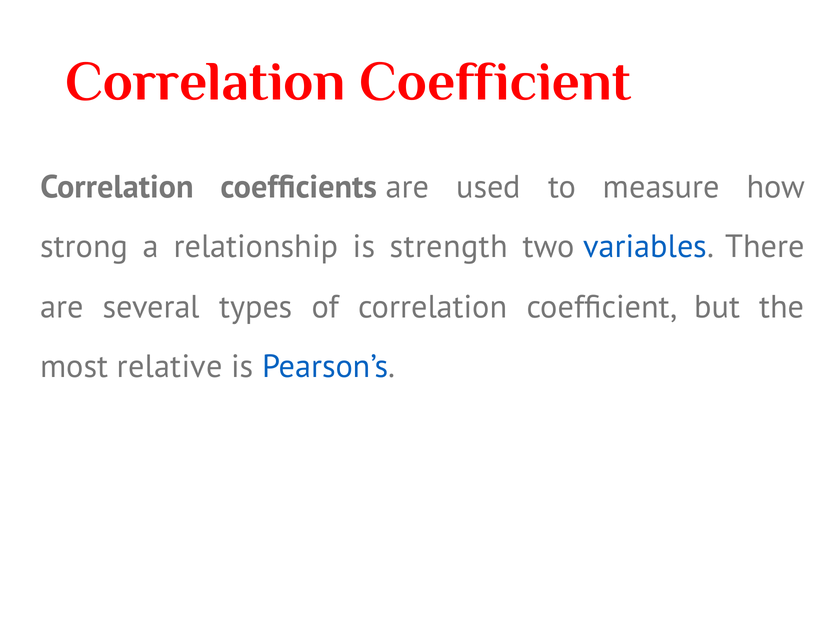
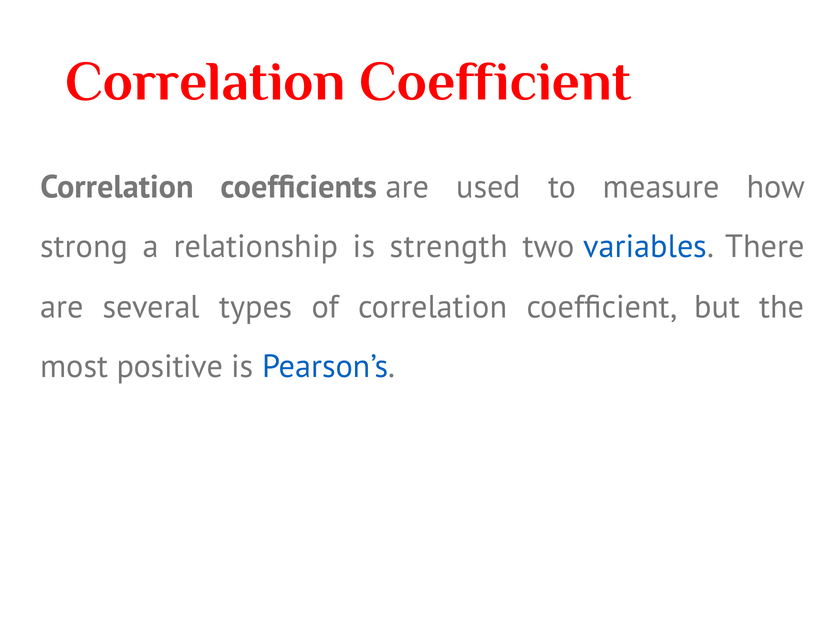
relative: relative -> positive (170, 367)
